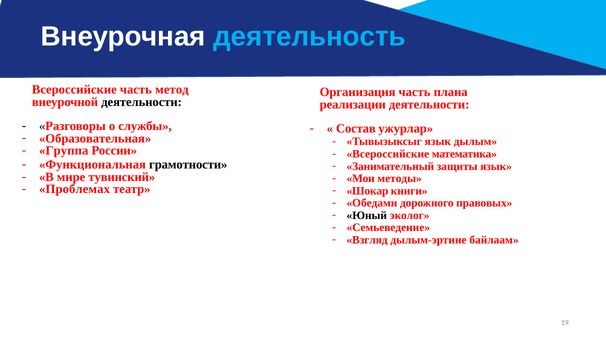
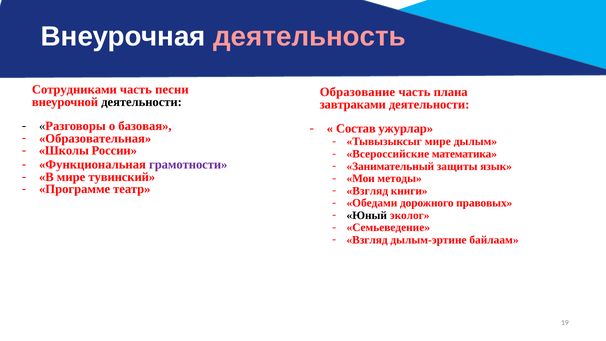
деятельность colour: light blue -> pink (310, 37)
Всероссийские: Всероссийские -> Сотрудниками (74, 89)
метод: метод -> песни (172, 89)
Организация: Организация -> Образование (357, 92)
реализации: реализации -> завтраками (353, 105)
службы: службы -> базовая (145, 126)
Тывызыксыг язык: язык -> мире (438, 142)
Группа: Группа -> Школы (64, 151)
грамотности colour: black -> purple (188, 165)
Проблемах: Проблемах -> Программе (75, 189)
Шокар: Шокар -> Взгляд (367, 191)
